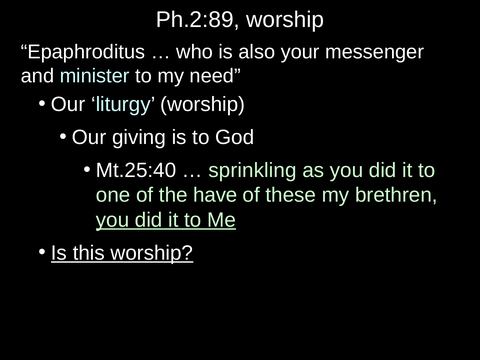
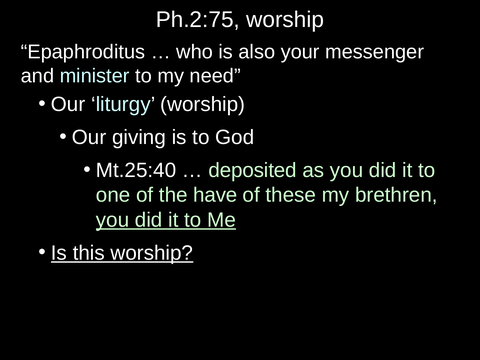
Ph.2:89: Ph.2:89 -> Ph.2:75 (198, 20)
sprinkling: sprinkling -> deposited (253, 170)
